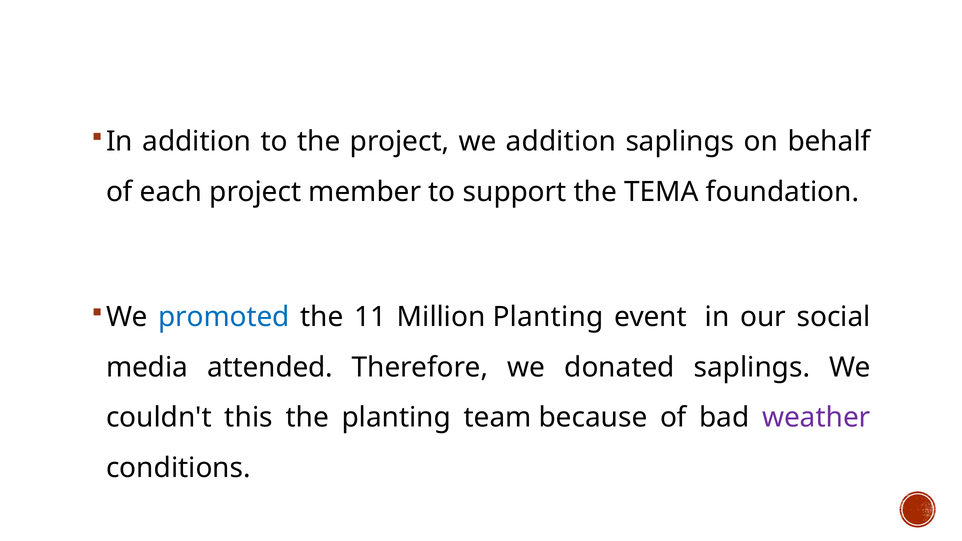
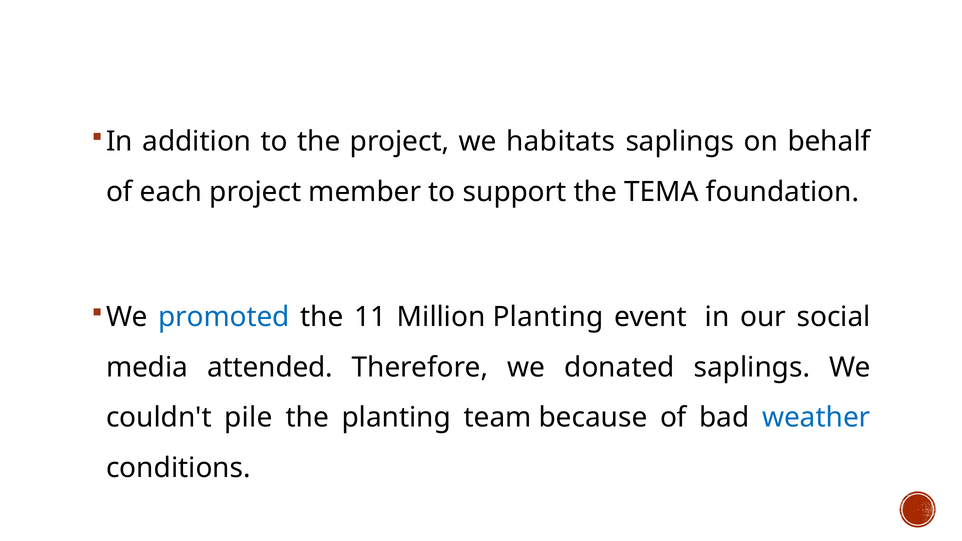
we addition: addition -> habitats (561, 142)
this: this -> pile (249, 418)
weather colour: purple -> blue (816, 418)
